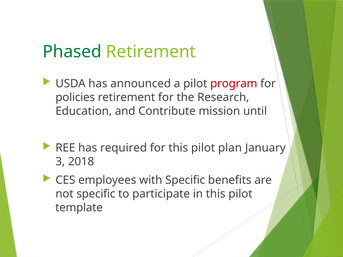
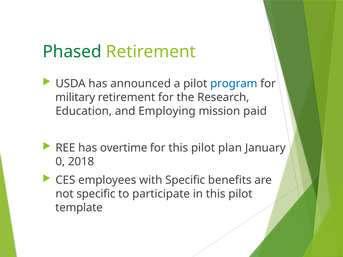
program colour: red -> blue (234, 84)
policies: policies -> military (75, 97)
Contribute: Contribute -> Employing (167, 111)
until: until -> paid (255, 111)
required: required -> overtime (124, 148)
3: 3 -> 0 (60, 162)
